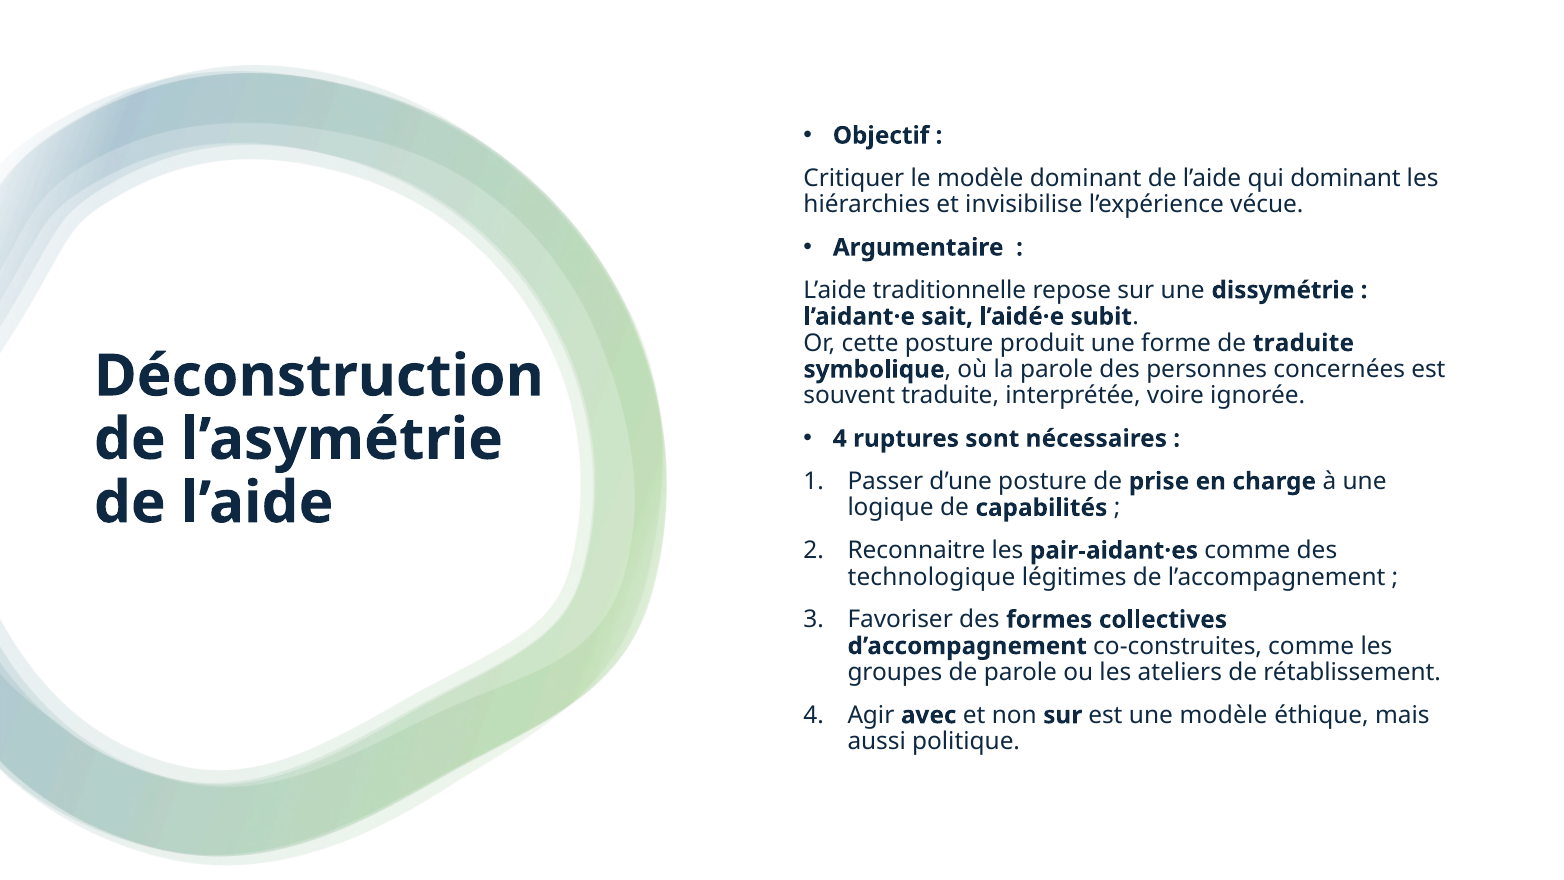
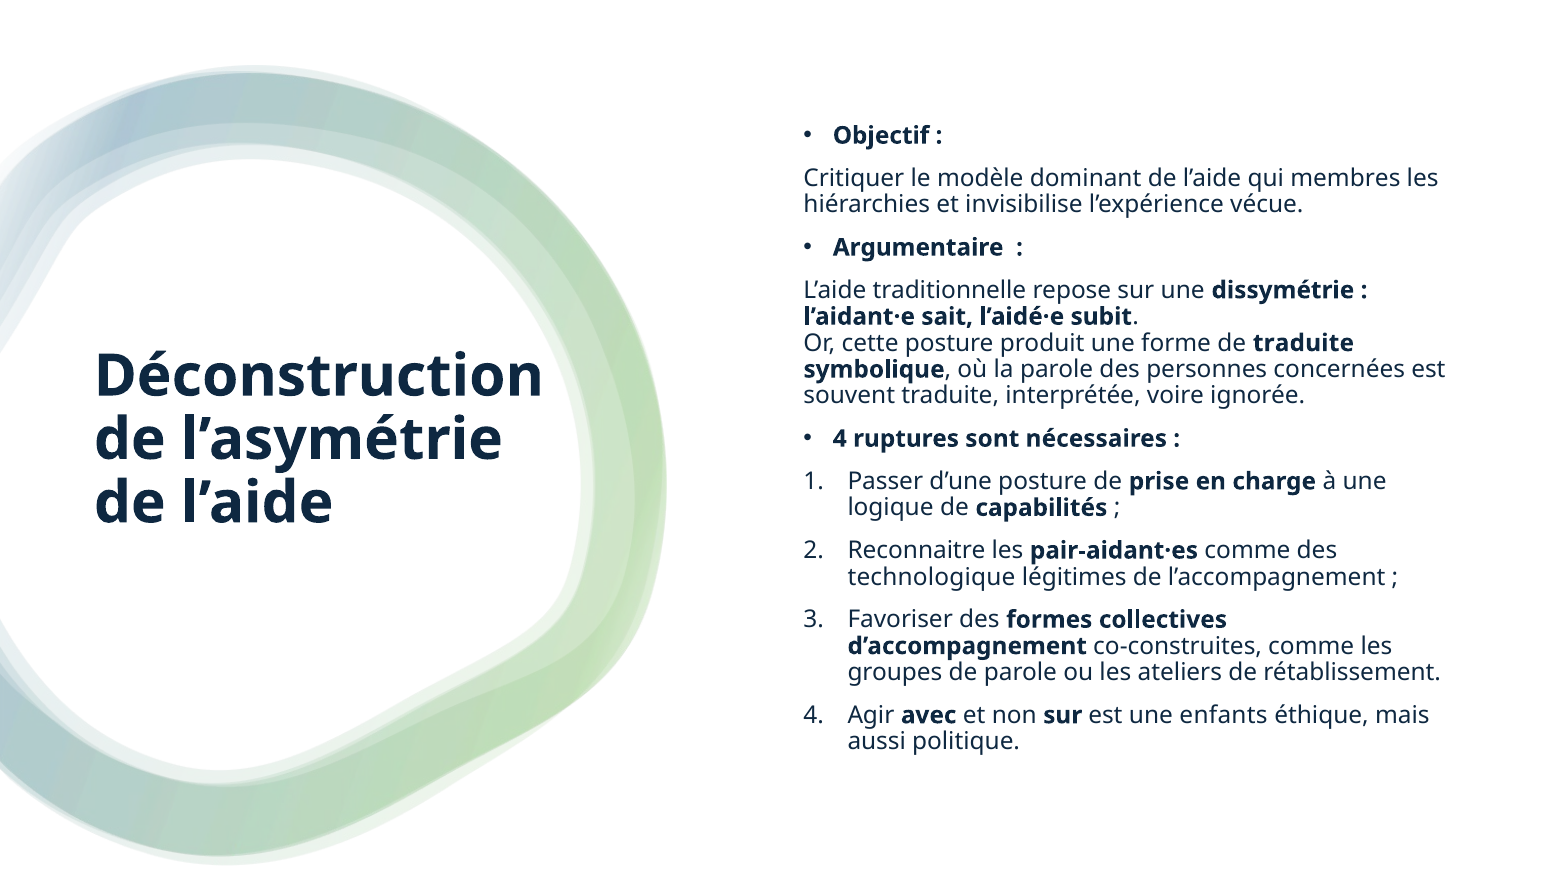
qui dominant: dominant -> membres (1345, 178)
une modèle: modèle -> enfants (1224, 715)
